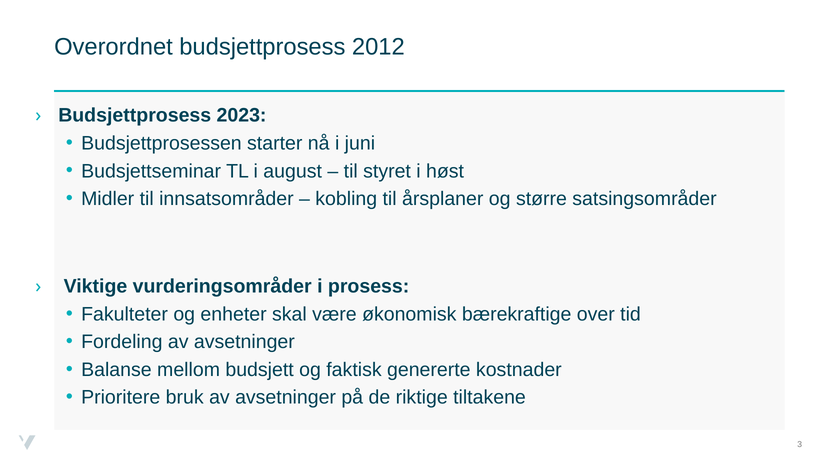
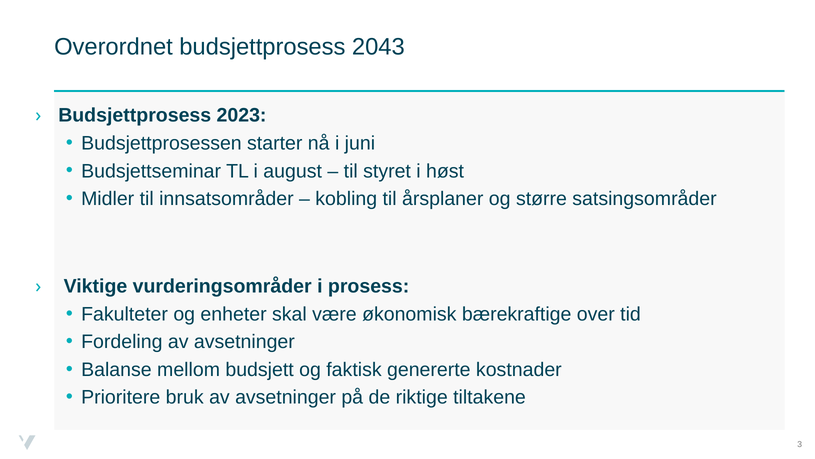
2012: 2012 -> 2043 (378, 47)
